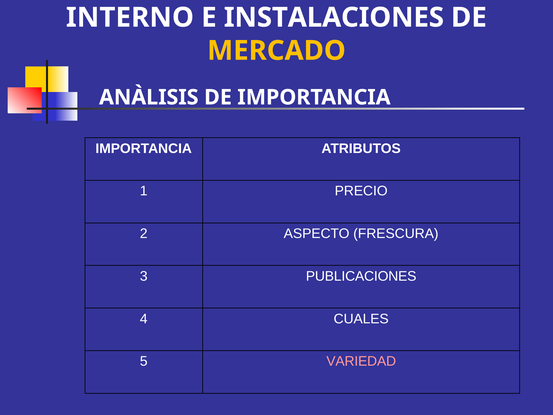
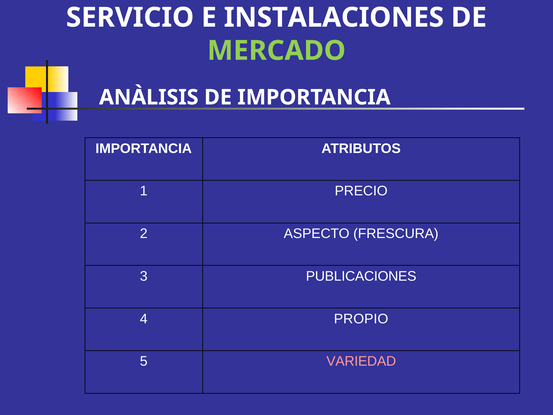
INTERNO: INTERNO -> SERVICIO (130, 17)
MERCADO colour: yellow -> light green (276, 51)
CUALES: CUALES -> PROPIO (361, 319)
